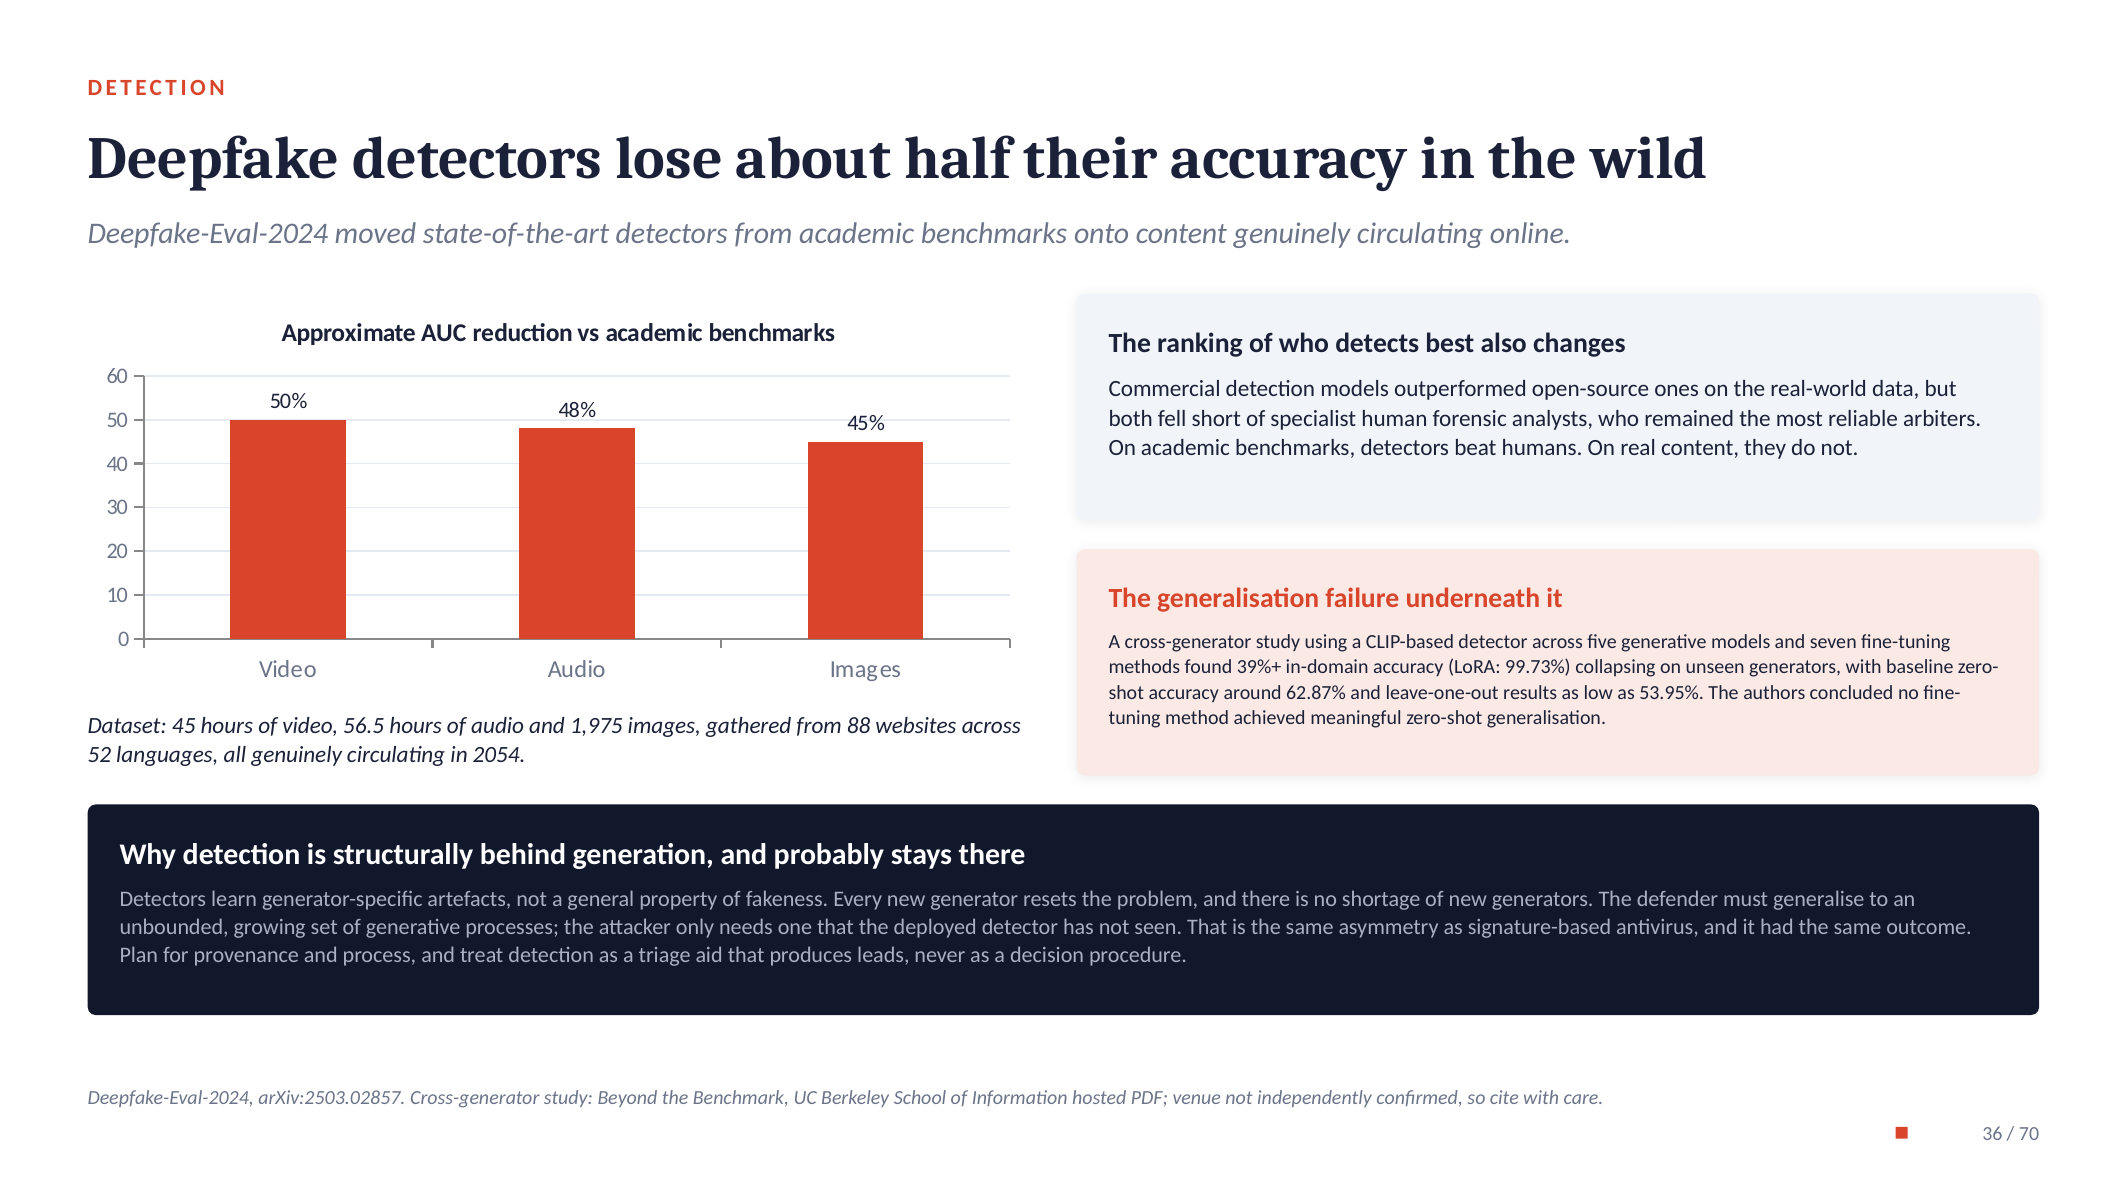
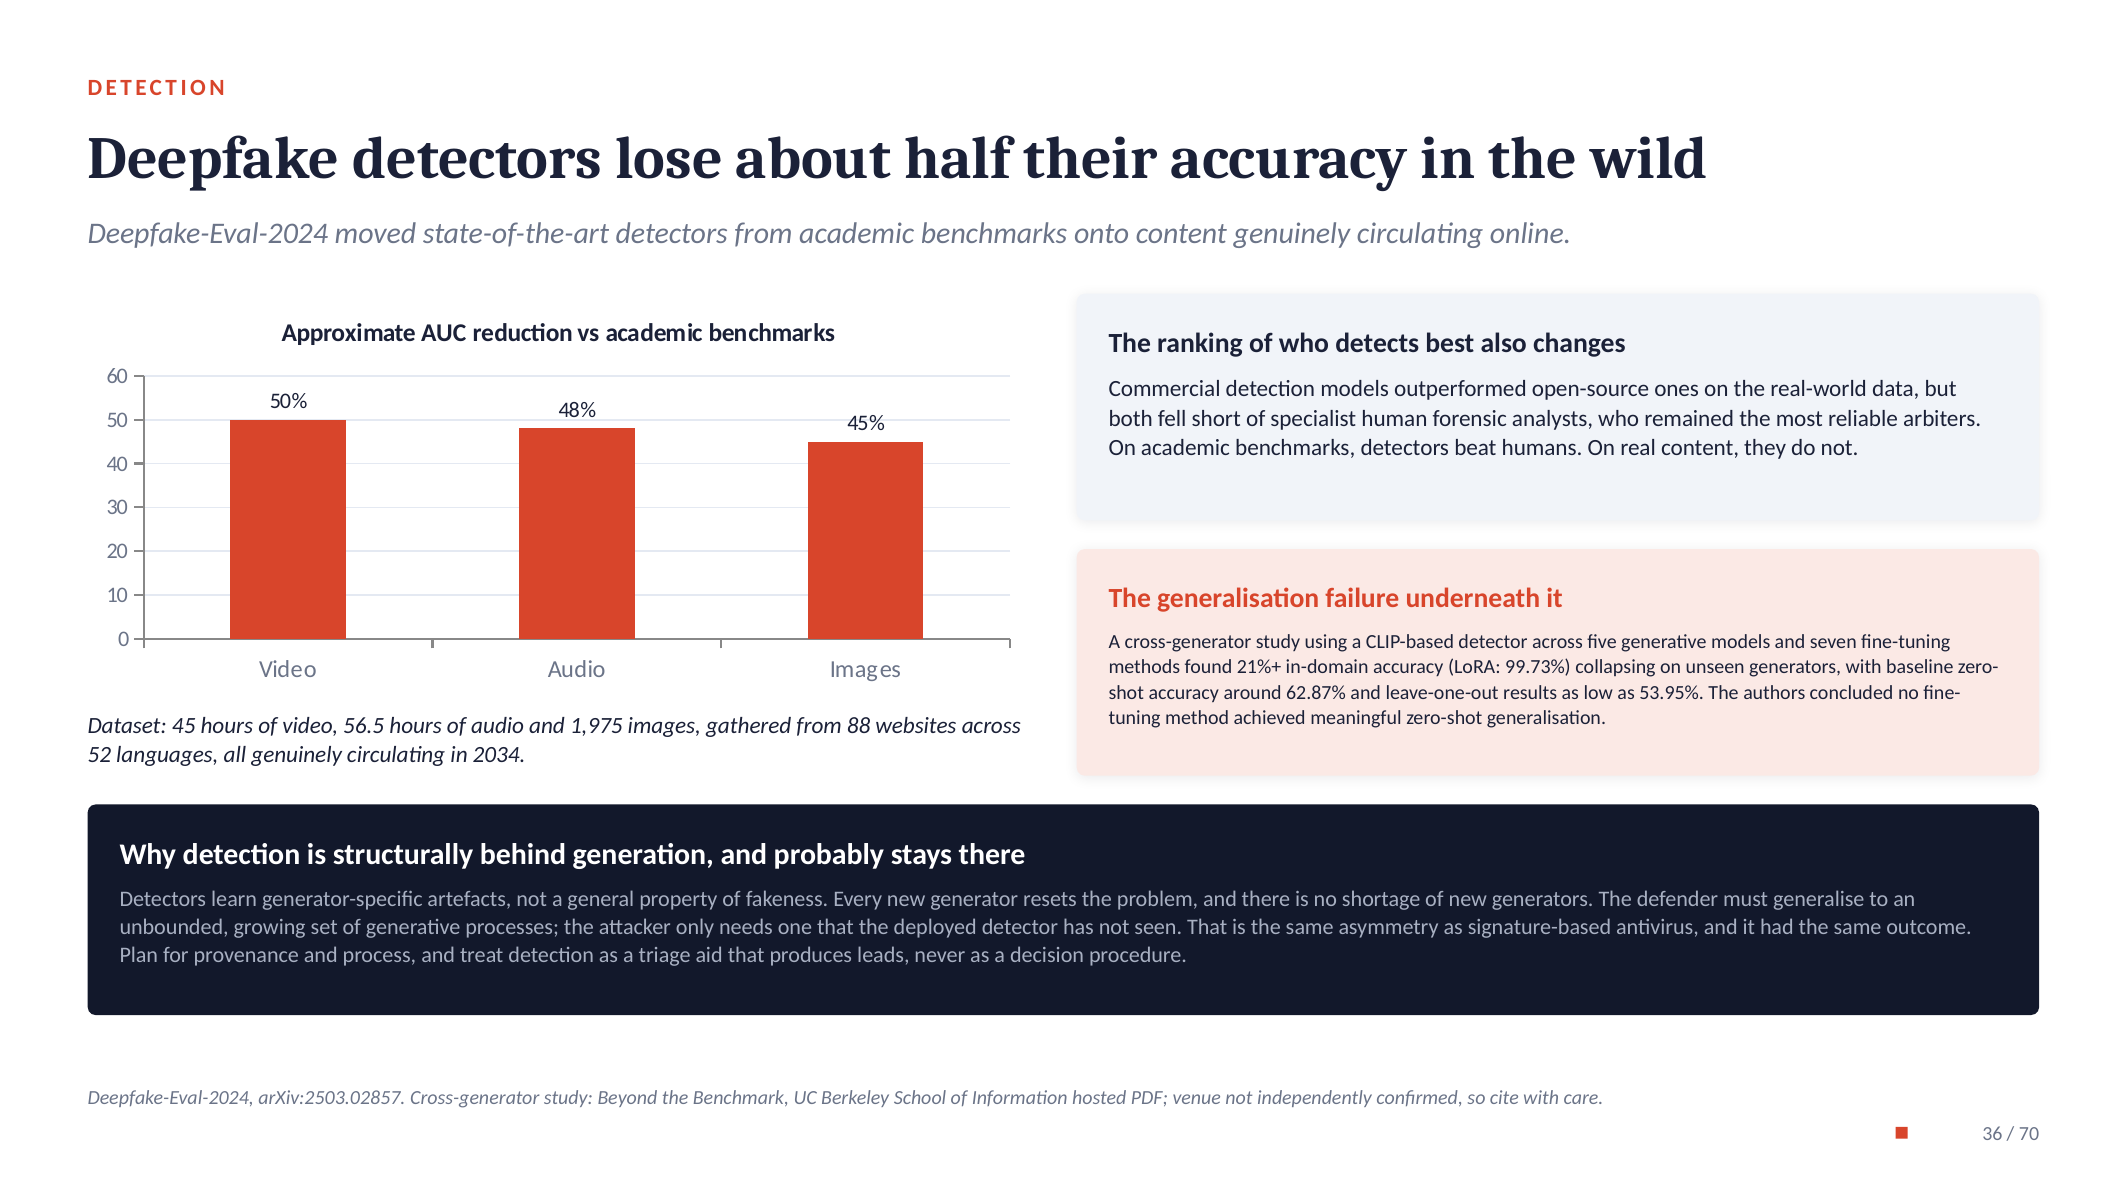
39%+: 39%+ -> 21%+ (1259, 667)
2054: 2054 -> 2034 (499, 755)
